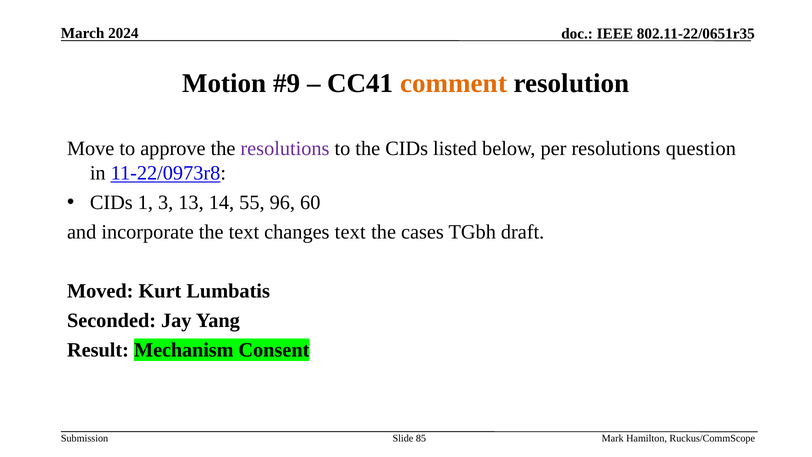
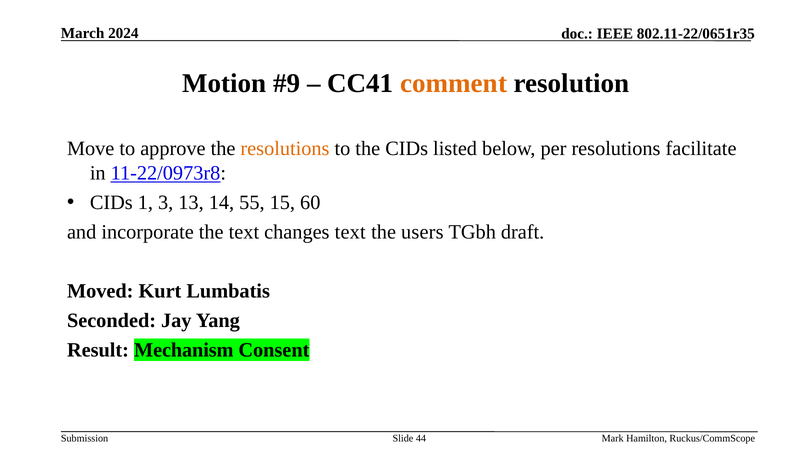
resolutions colour: purple -> orange (285, 149)
question: question -> facilitate (701, 149)
96: 96 -> 15 (282, 202)
cases: cases -> users (422, 232)
85: 85 -> 44 (421, 438)
